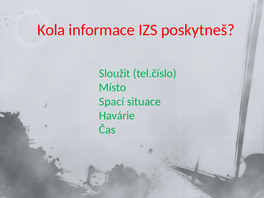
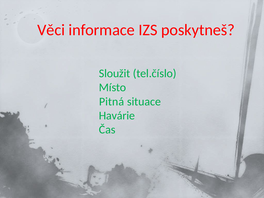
Kola: Kola -> Věci (51, 30)
Spací: Spací -> Pitná (112, 102)
